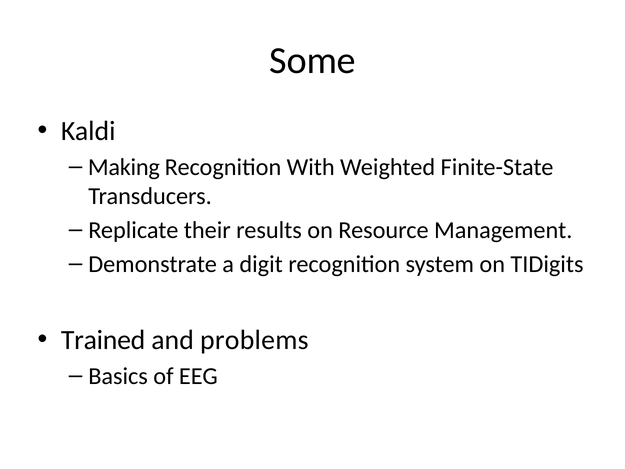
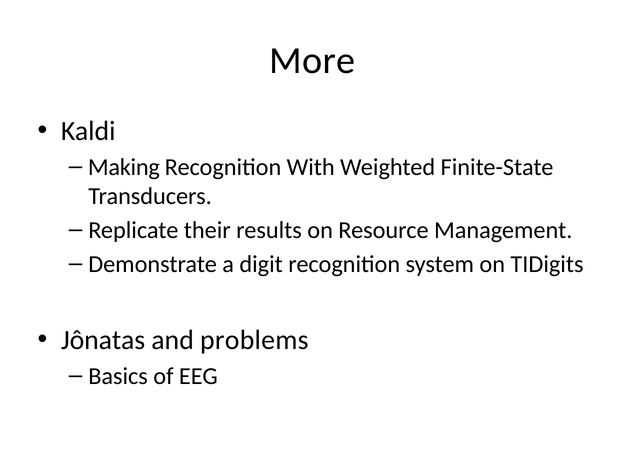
Some: Some -> More (312, 61)
Trained: Trained -> Jônatas (103, 340)
